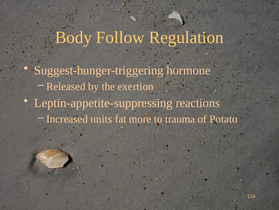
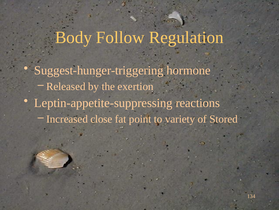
units: units -> close (101, 119)
more: more -> point (140, 119)
trauma: trauma -> variety (180, 119)
Potato: Potato -> Stored (224, 119)
